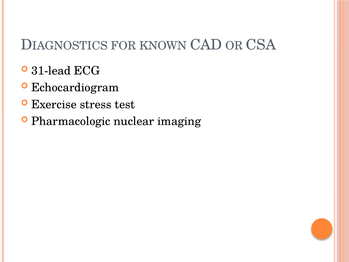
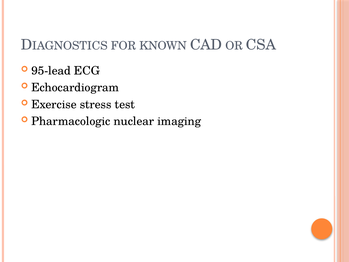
31-lead: 31-lead -> 95-lead (51, 71)
